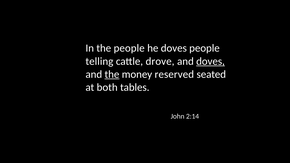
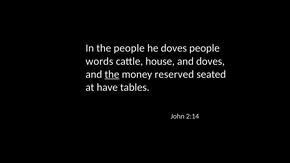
telling: telling -> words (99, 61)
drove: drove -> house (160, 61)
doves underline: present -> none (211, 61)
both: both -> have (107, 87)
